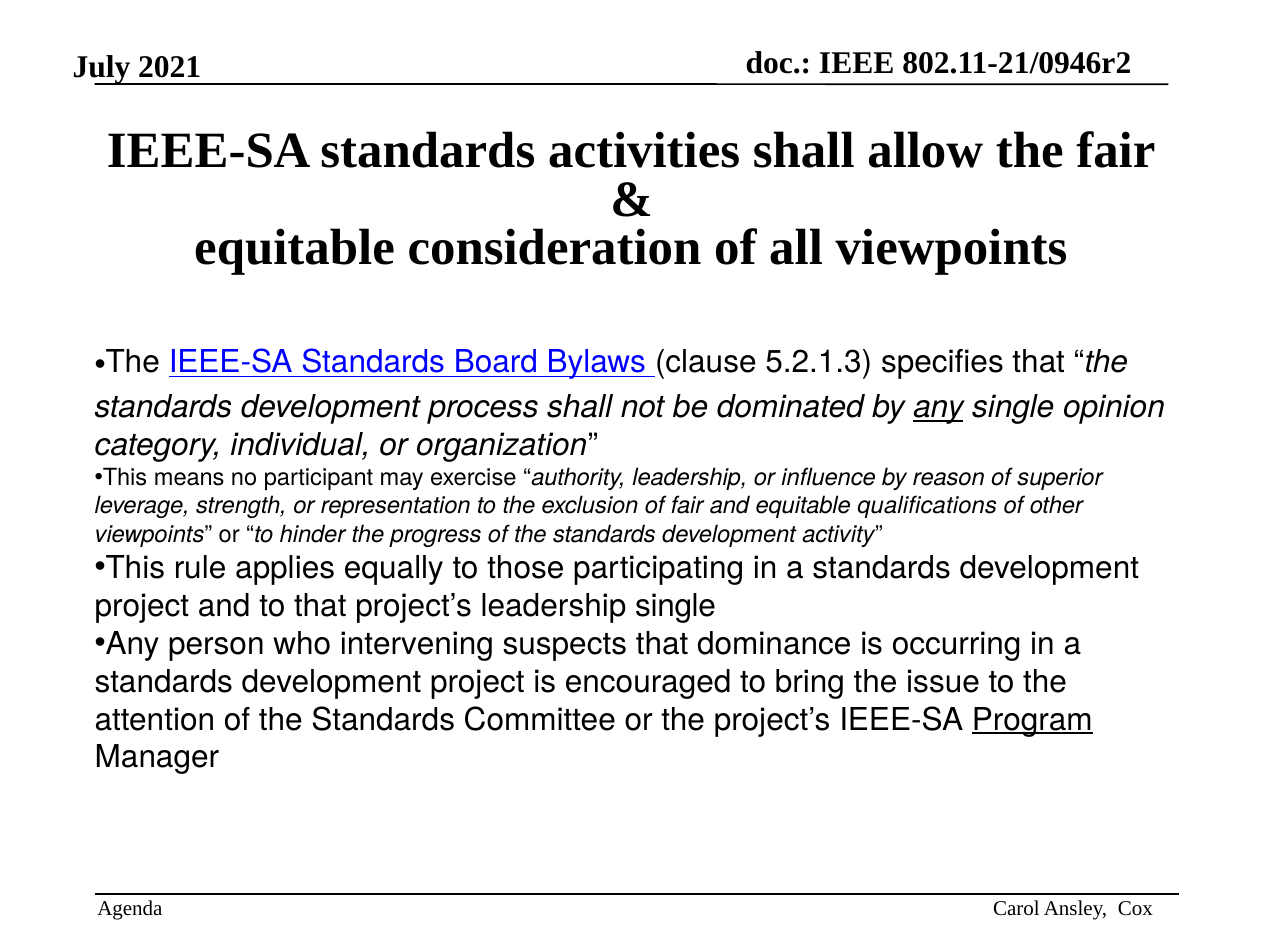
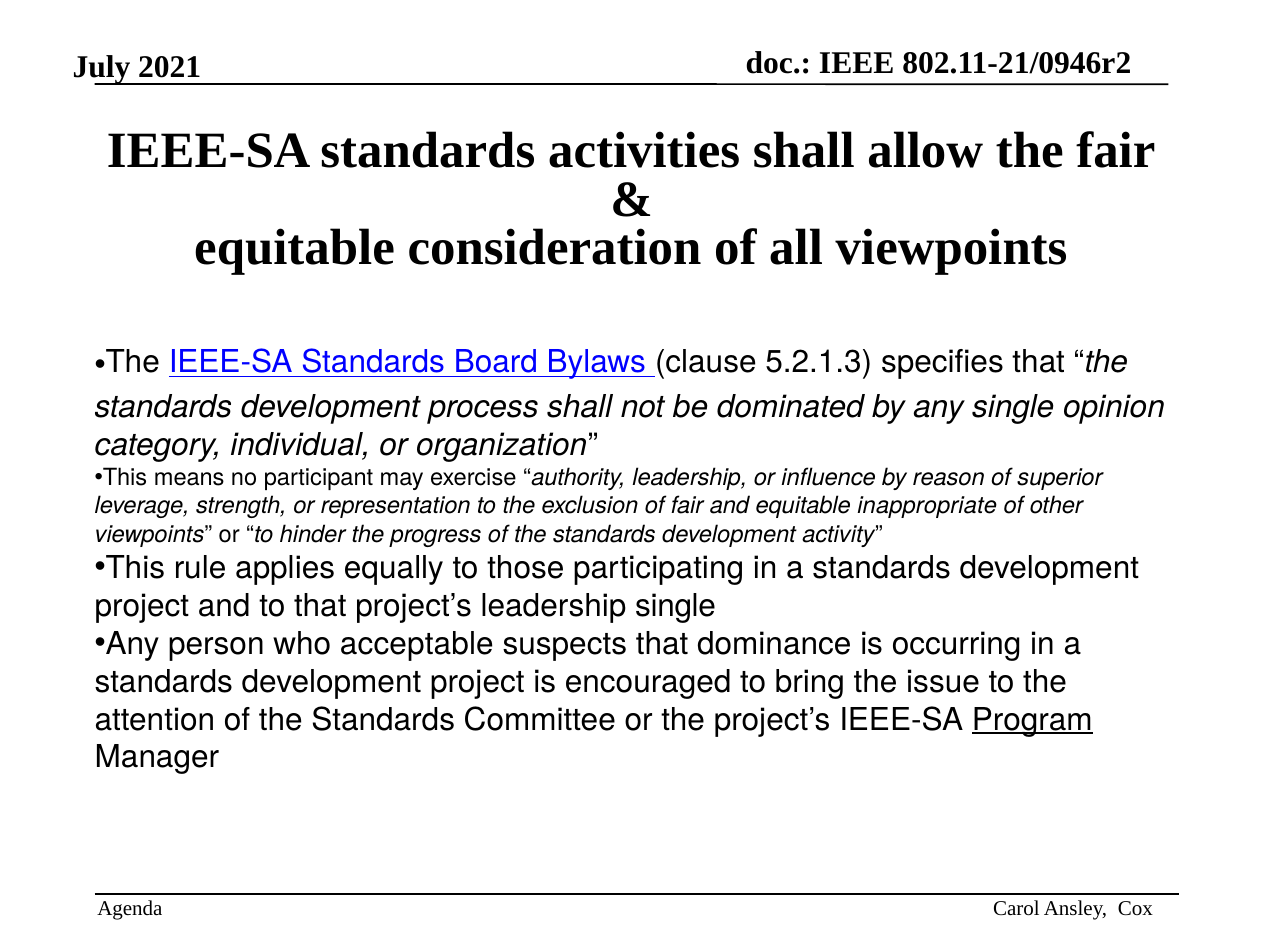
any underline: present -> none (939, 407)
qualifications: qualifications -> inappropriate (927, 506)
intervening: intervening -> acceptable (417, 644)
